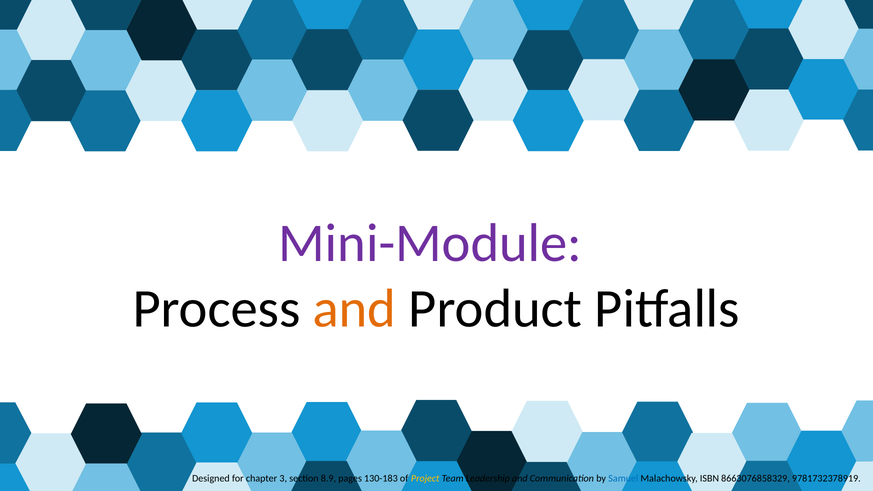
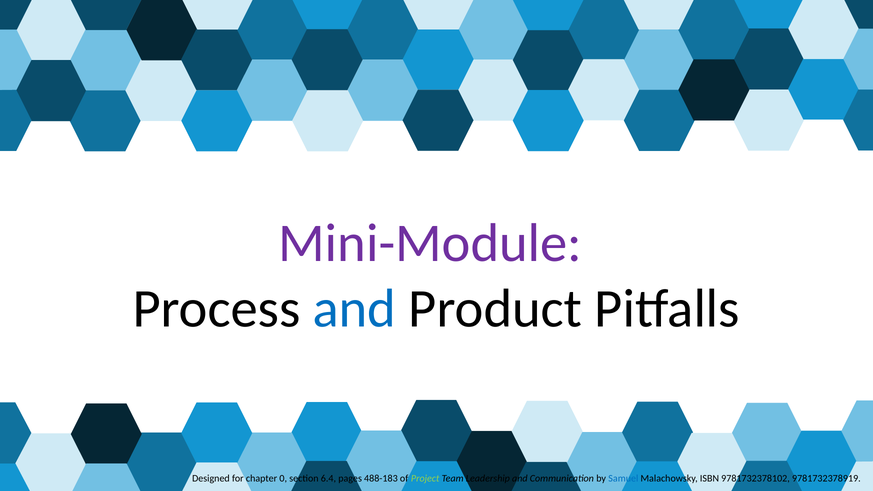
and colour: orange -> blue (354, 309)
3: 3 -> 0 (283, 478)
8.9: 8.9 -> 6.4 (328, 478)
130-183: 130-183 -> 488-183 (381, 478)
Project colour: yellow -> light green (425, 478)
8663076858329: 8663076858329 -> 9781732378102 (756, 478)
